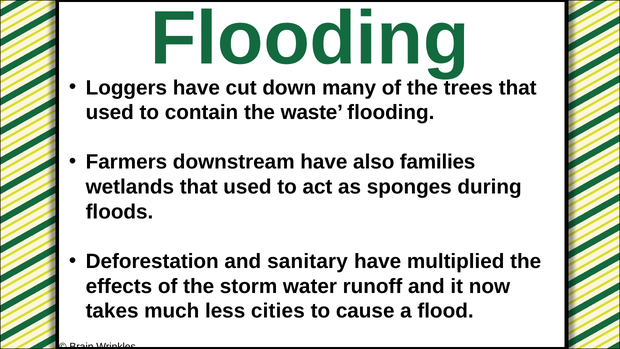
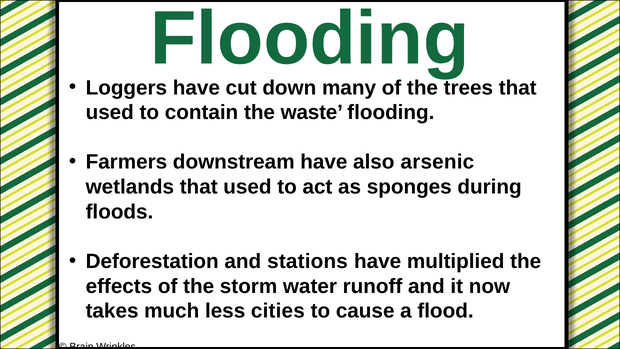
families: families -> arsenic (437, 162)
sanitary: sanitary -> stations (308, 261)
